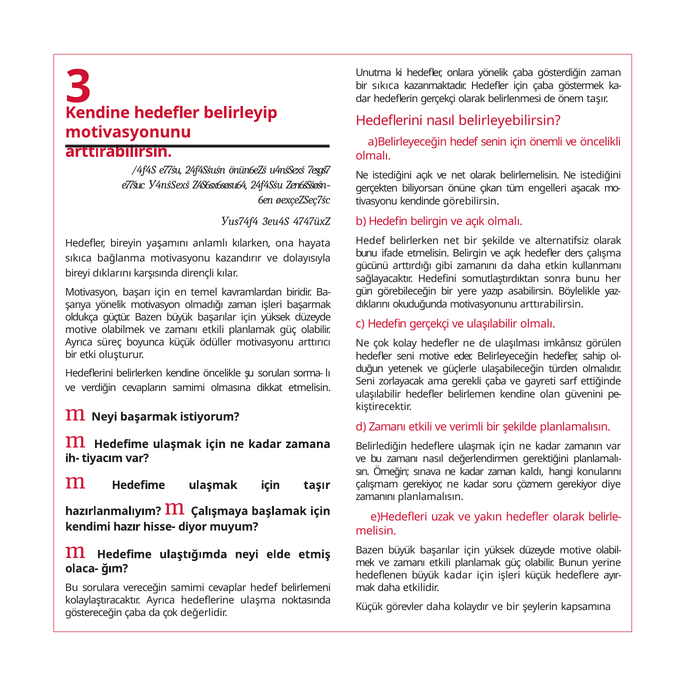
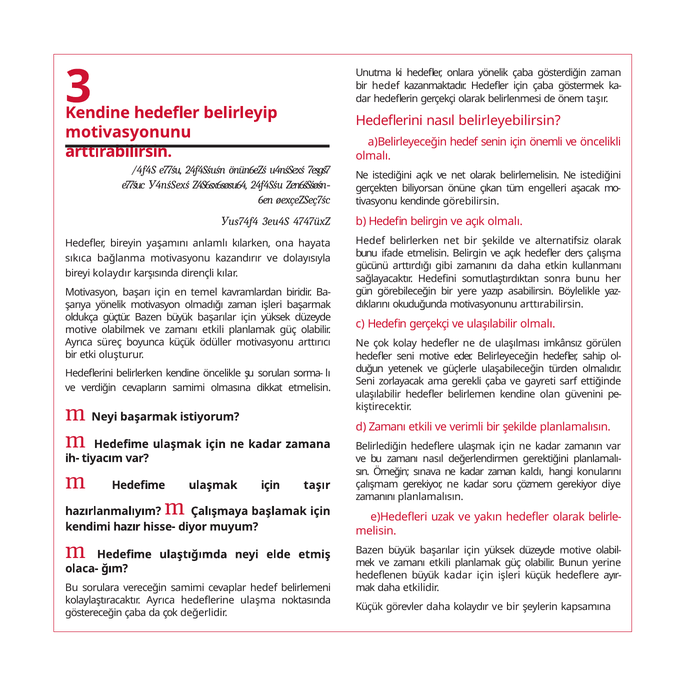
bir sıkıca: sıkıca -> hedef (386, 86)
bireyi dıklarını: dıklarını -> kolaydır (112, 273)
